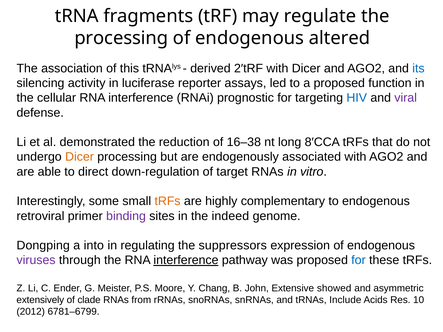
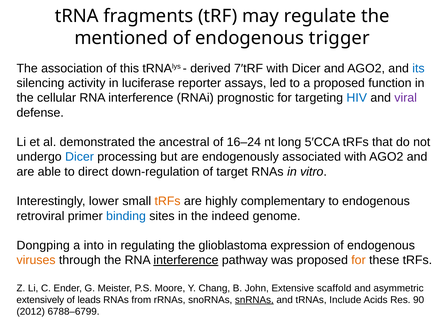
processing: processing -> mentioned (121, 38)
altered: altered -> trigger (339, 38)
2′tRF: 2′tRF -> 7′tRF (249, 68)
reduction: reduction -> ancestral (184, 142)
16–38: 16–38 -> 16–24 (244, 142)
8′CCA: 8′CCA -> 5′CCA (322, 142)
Dicer colour: orange -> blue (80, 157)
some: some -> lower (104, 201)
binding colour: purple -> blue (126, 216)
suppressors: suppressors -> glioblastoma (233, 246)
viruses colour: purple -> orange (36, 260)
for colour: blue -> orange (359, 260)
showed: showed -> scaffold (334, 288)
clade: clade -> leads (89, 300)
snRNAs underline: none -> present (254, 300)
10: 10 -> 90 (419, 300)
6781–6799: 6781–6799 -> 6788–6799 (74, 312)
